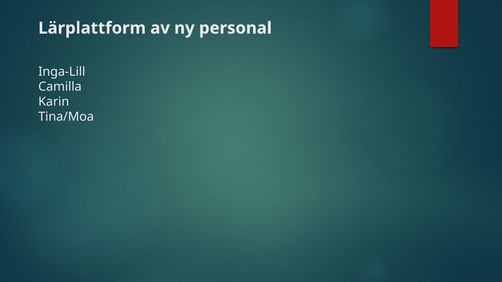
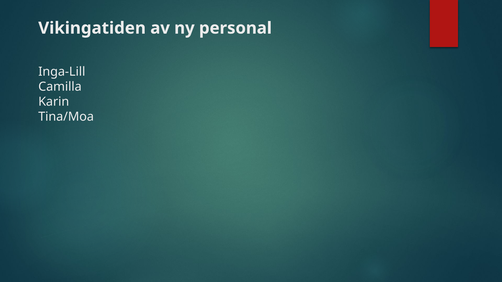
Lärplattform: Lärplattform -> Vikingatiden (92, 28)
